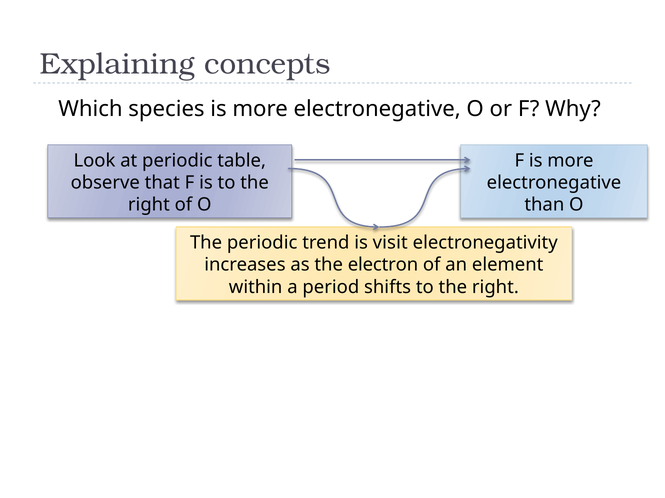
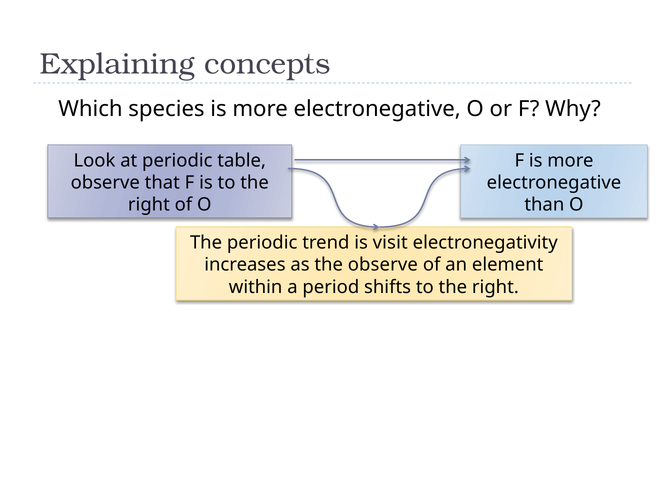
the electron: electron -> observe (383, 265)
